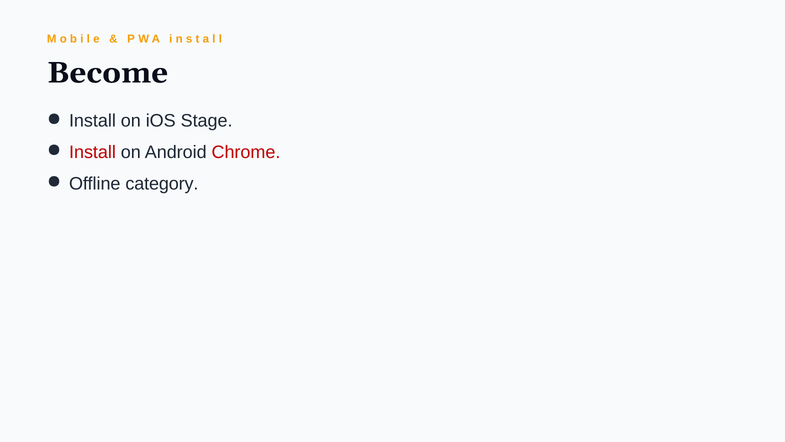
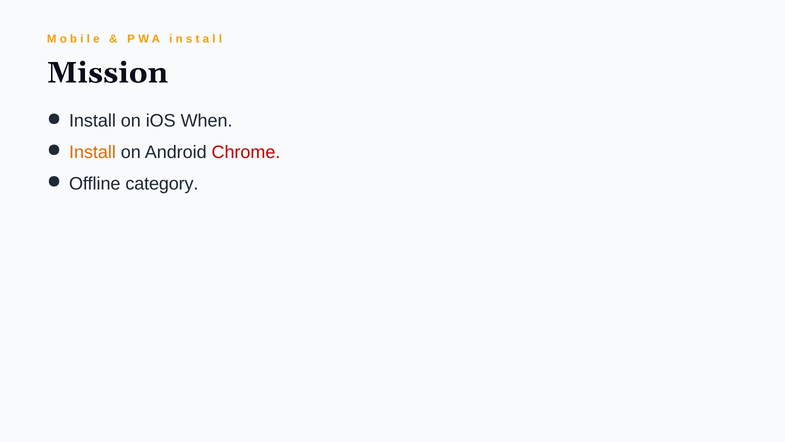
Become: Become -> Mission (108, 73)
Stage: Stage -> When (207, 121)
Install colour: red -> orange (92, 152)
